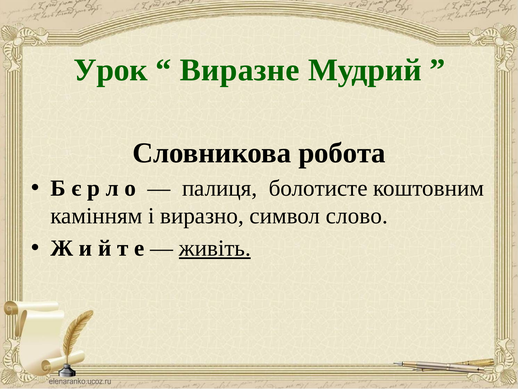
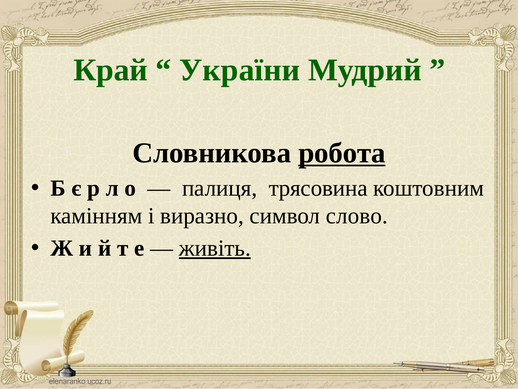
Урок: Урок -> Край (111, 70)
Виразне: Виразне -> України (240, 70)
робота underline: none -> present (342, 153)
болотисте: болотисте -> трясовина (318, 188)
